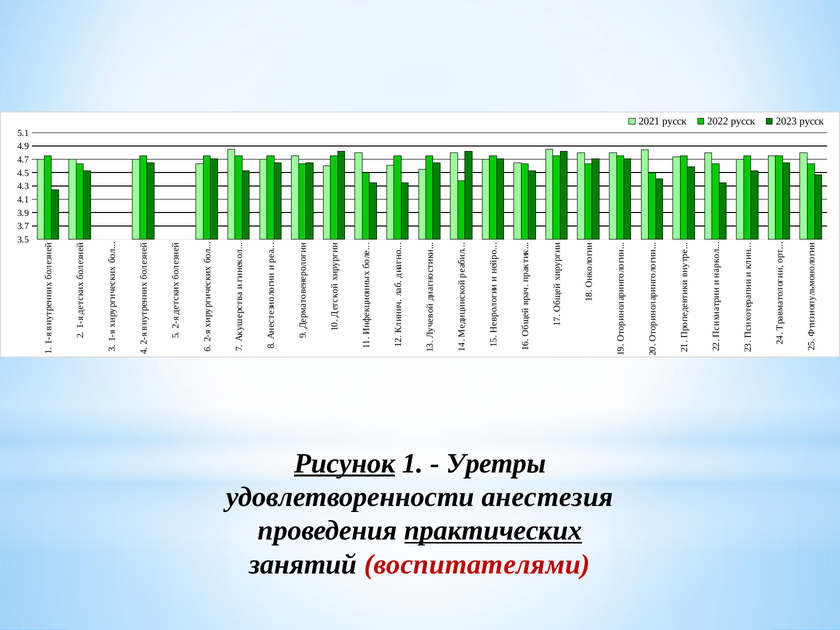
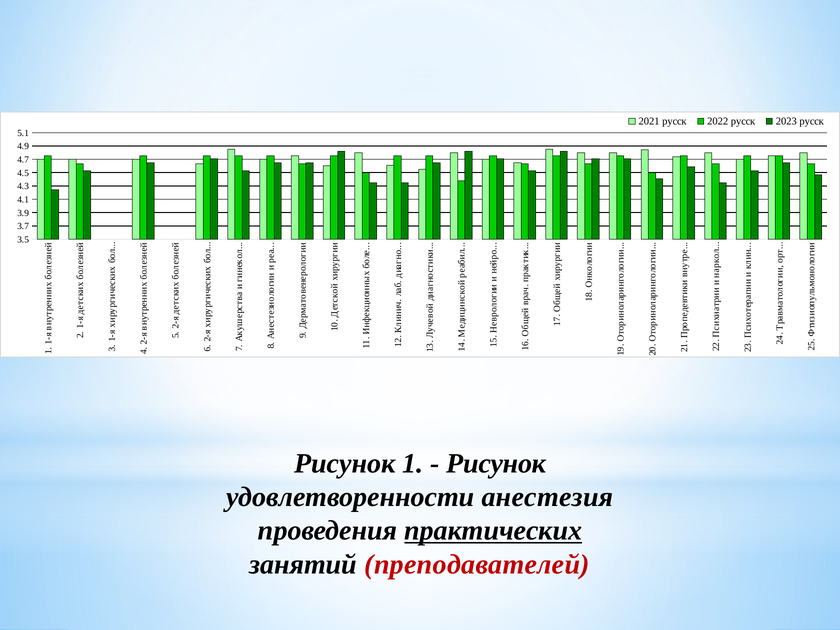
Рисунок underline: present -> none (345, 464)
Уретры: Уретры -> Рисунок (496, 464)
воспитателями: воспитателями -> преподавателей (477, 564)
